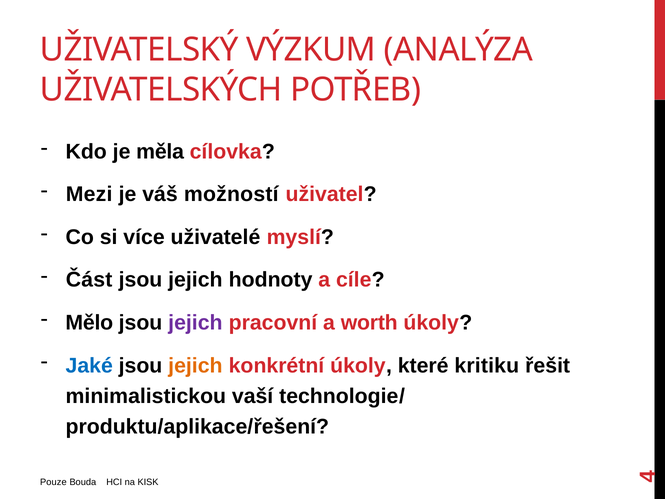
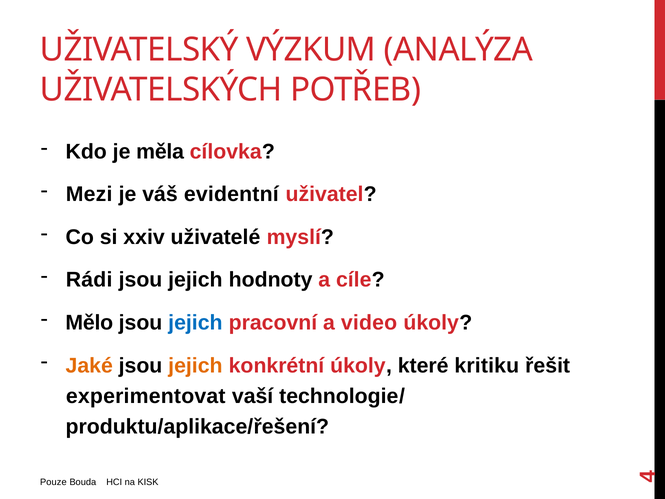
možností: možností -> evidentní (231, 194)
více: více -> xxiv (144, 237)
Část: Část -> Rádi (89, 280)
jejich colour: purple -> blue (195, 323)
worth: worth -> video (369, 323)
Jaké colour: blue -> orange (89, 365)
minimalistickou: minimalistickou -> experimentovat (146, 396)
